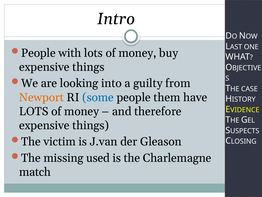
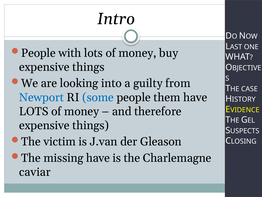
Newport colour: orange -> blue (42, 97)
missing used: used -> have (98, 158)
match: match -> caviar (35, 172)
